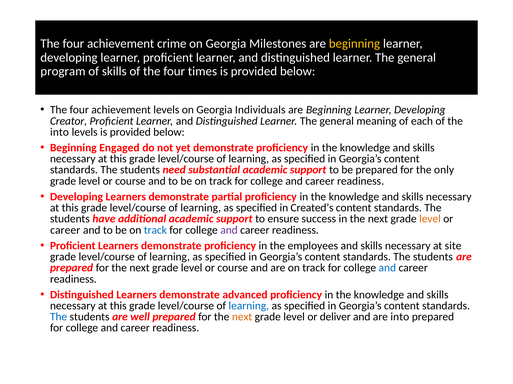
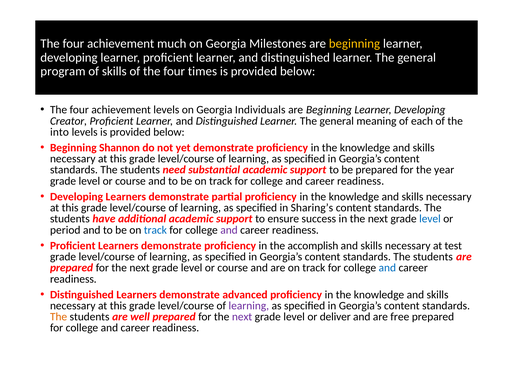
crime: crime -> much (172, 44)
Engaged: Engaged -> Shannon (120, 148)
only: only -> year (444, 170)
Created’s: Created’s -> Sharing’s (312, 208)
level colour: orange -> blue (430, 219)
career: career -> period (65, 230)
employees: employees -> accomplish (313, 246)
site: site -> test (453, 246)
learning colour: blue -> purple (249, 306)
The colour: blue -> orange (59, 317)
next colour: orange -> purple (242, 317)
are into: into -> free (400, 317)
